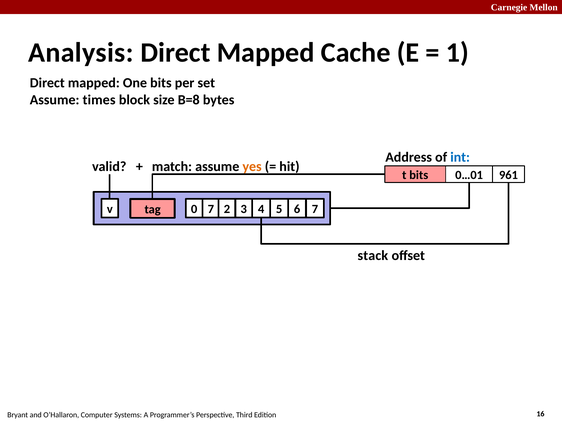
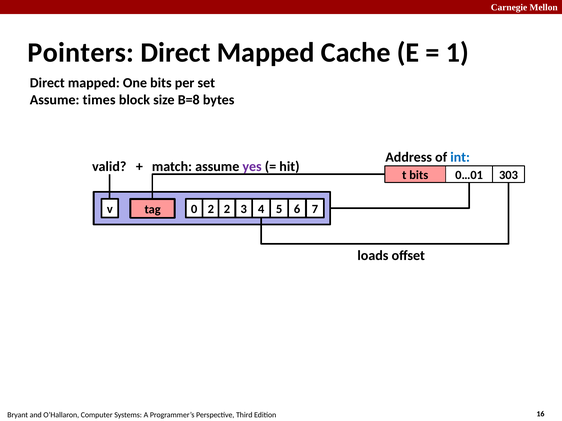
Analysis: Analysis -> Pointers (81, 53)
yes colour: orange -> purple (252, 167)
961: 961 -> 303 (508, 175)
0 7: 7 -> 2 (211, 209)
stack: stack -> loads (373, 256)
